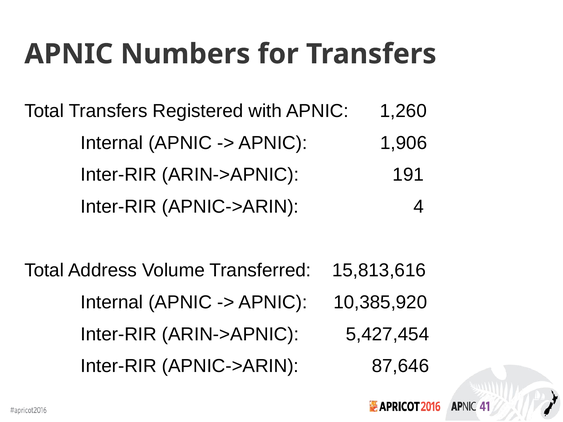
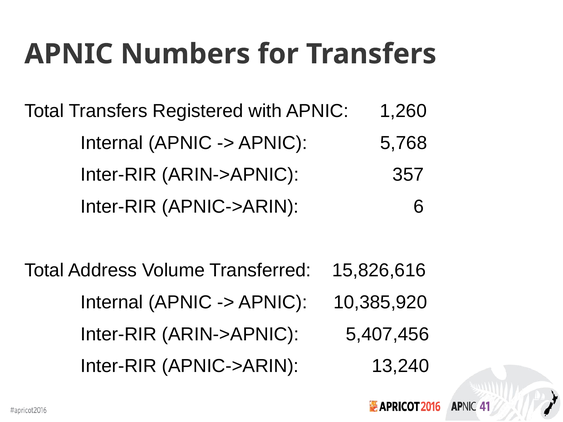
1,906: 1,906 -> 5,768 (404, 143)
191: 191 -> 357 (408, 175)
4: 4 -> 6 (419, 207)
15,813,616: 15,813,616 -> 15,826,616 (379, 271)
5,427,454: 5,427,454 -> 5,407,456 (387, 334)
87,646: 87,646 -> 13,240 (400, 366)
